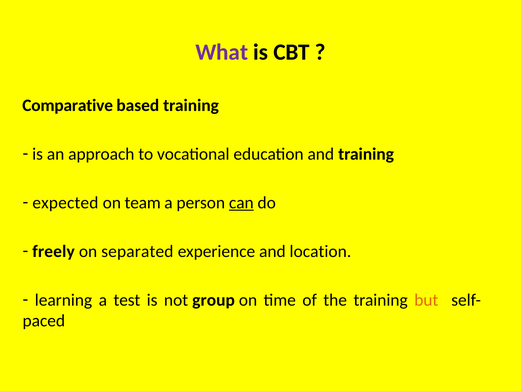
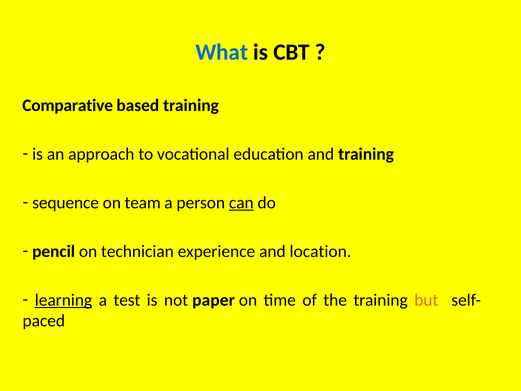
What colour: purple -> blue (222, 52)
expected: expected -> sequence (66, 203)
freely: freely -> pencil (54, 251)
separated: separated -> technician (137, 251)
learning underline: none -> present (63, 300)
group: group -> paper (214, 300)
